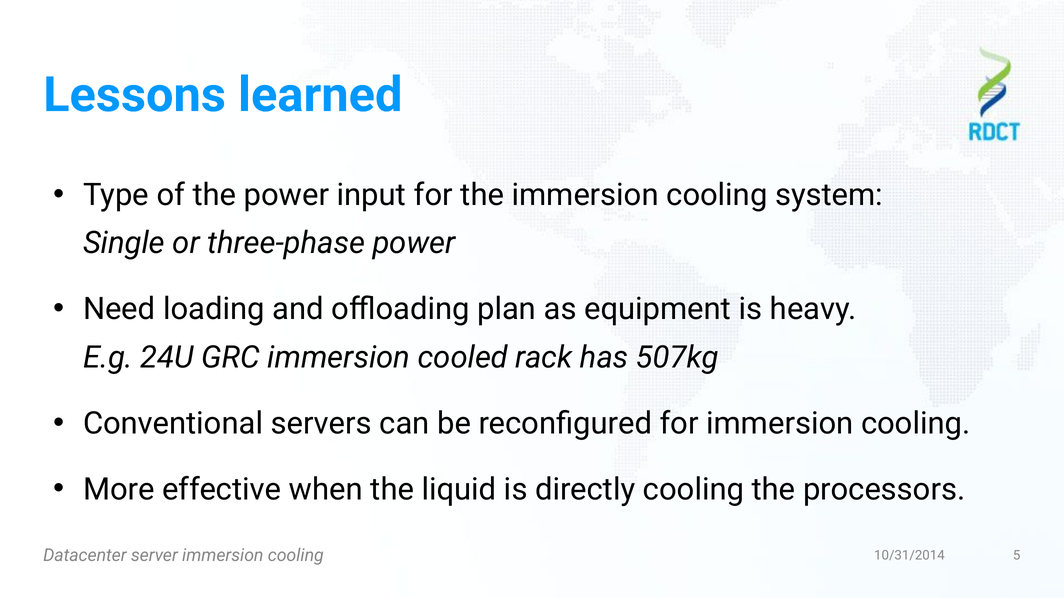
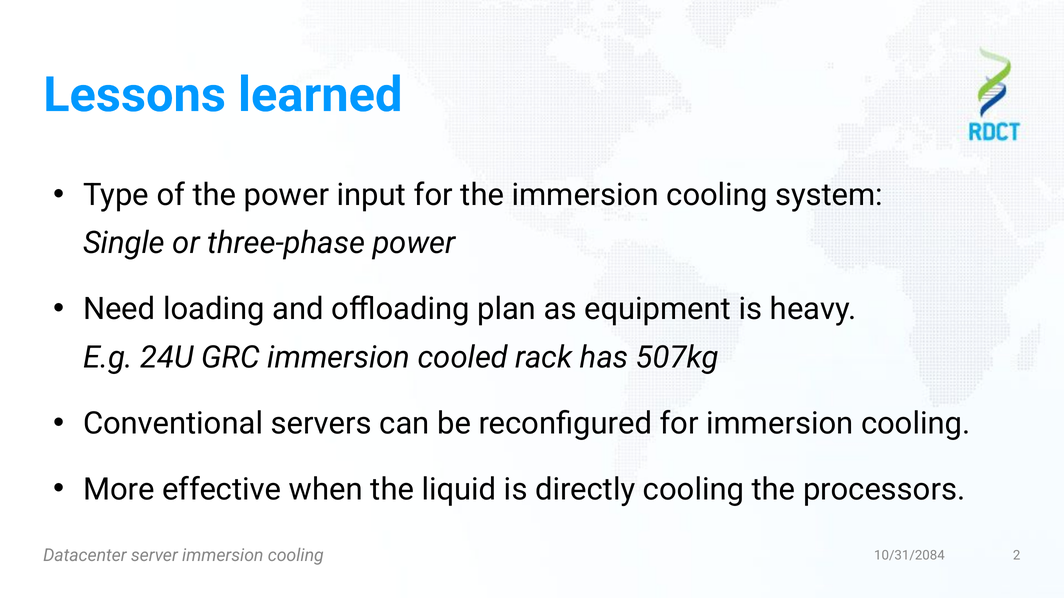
5: 5 -> 2 (1017, 556)
10/31/2014: 10/31/2014 -> 10/31/2084 (909, 556)
